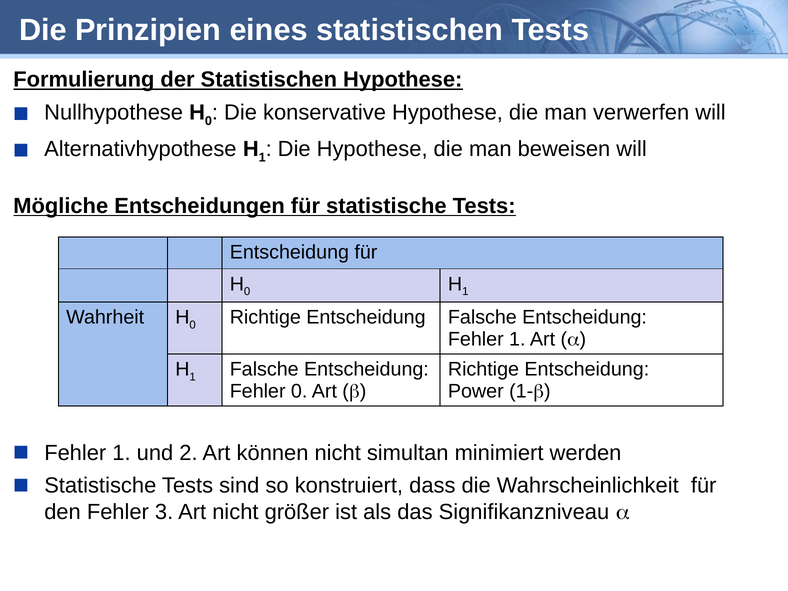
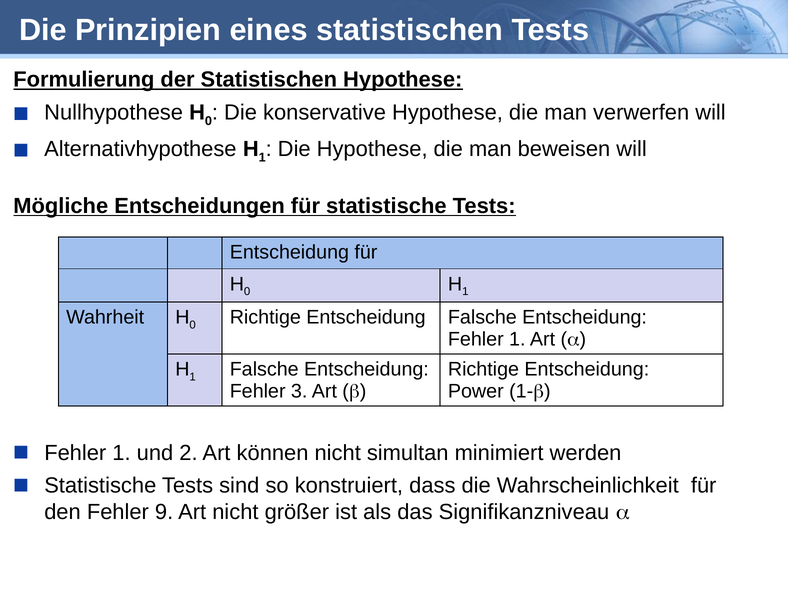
Fehler 0: 0 -> 3 (299, 391)
3: 3 -> 9 (164, 512)
